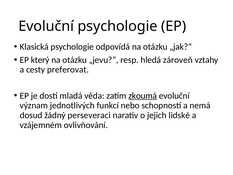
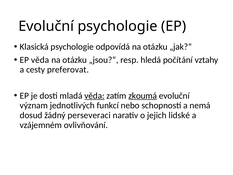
EP který: který -> věda (40, 60)
„jevu?“: „jevu?“ -> „jsou?“ (104, 60)
zároveň: zároveň -> počítání (178, 60)
věda underline: none -> present (94, 96)
